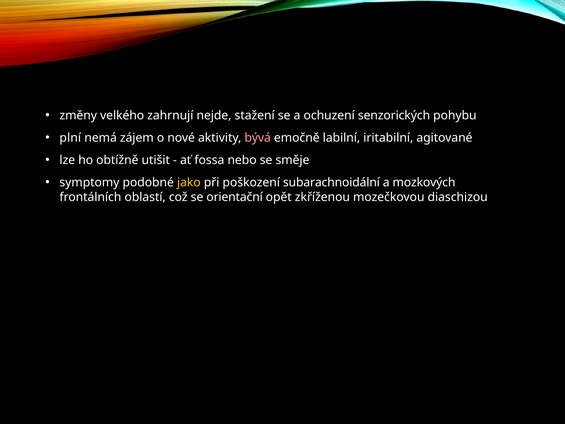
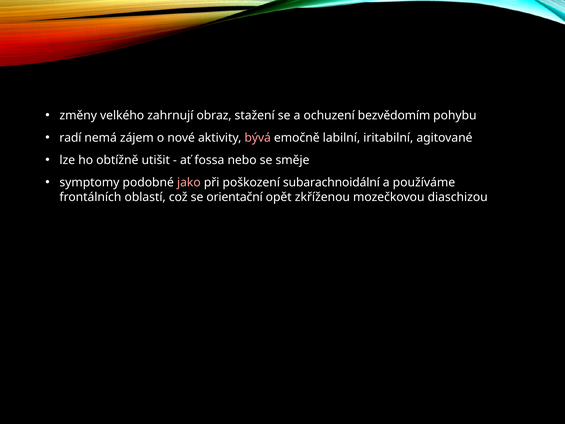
nejde: nejde -> obraz (214, 115)
senzorických: senzorických -> bezvědomím (394, 115)
plní: plní -> radí (70, 138)
jako colour: yellow -> pink (189, 183)
mozkových: mozkových -> používáme (424, 183)
